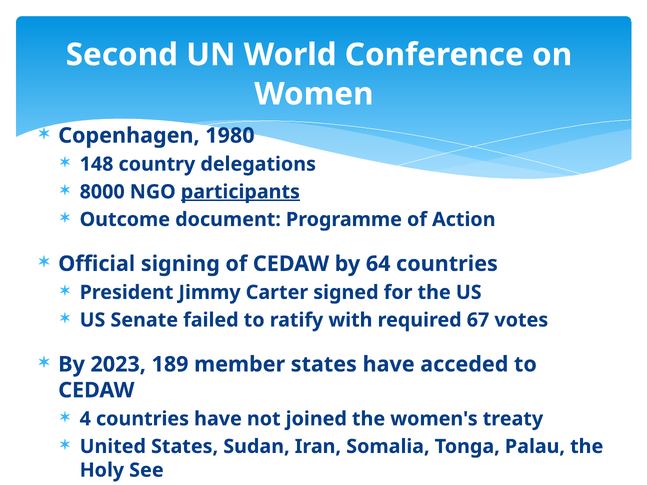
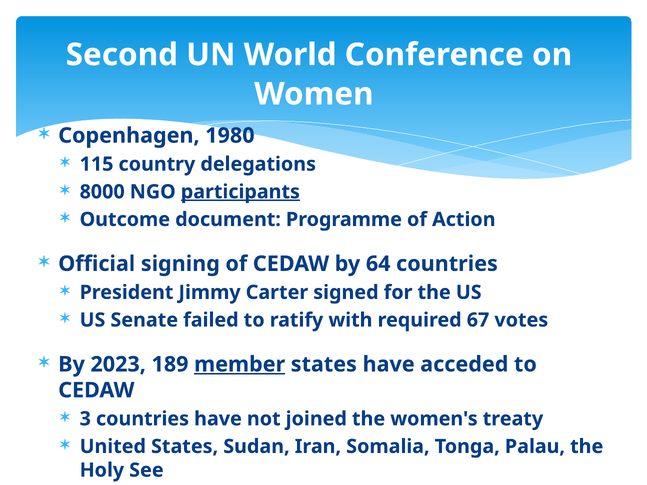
148: 148 -> 115 (97, 164)
member underline: none -> present (240, 365)
4: 4 -> 3 (85, 419)
